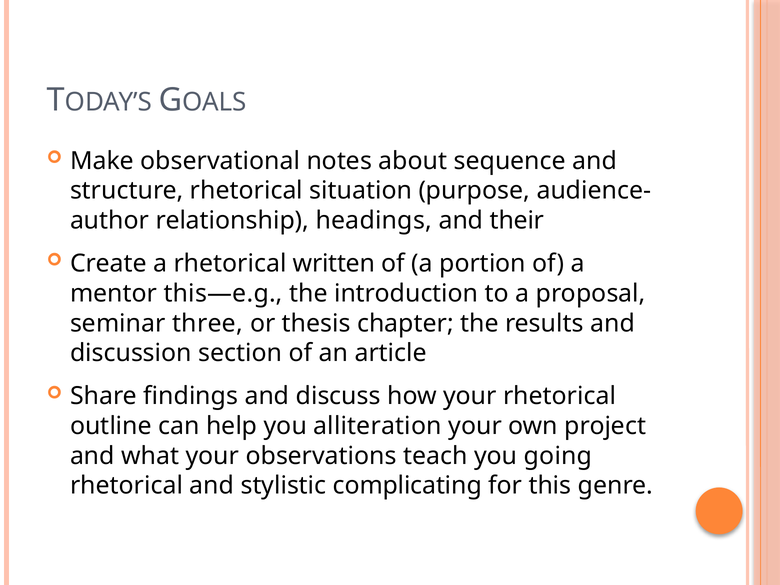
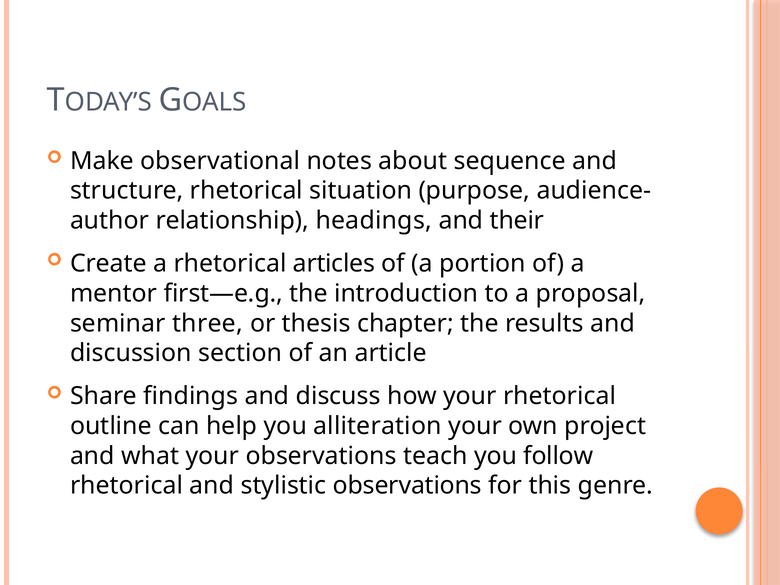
written: written -> articles (334, 264)
this—e.g: this—e.g -> first—e.g (223, 293)
going: going -> follow (558, 456)
stylistic complicating: complicating -> observations (407, 486)
